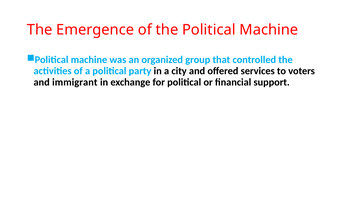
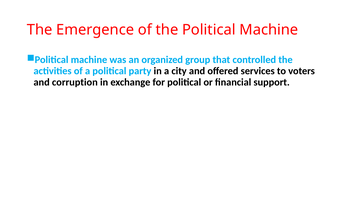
immigrant: immigrant -> corruption (75, 82)
